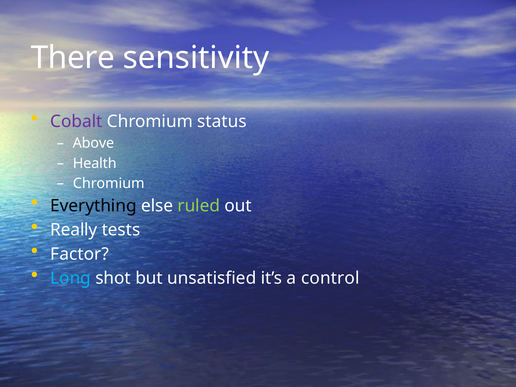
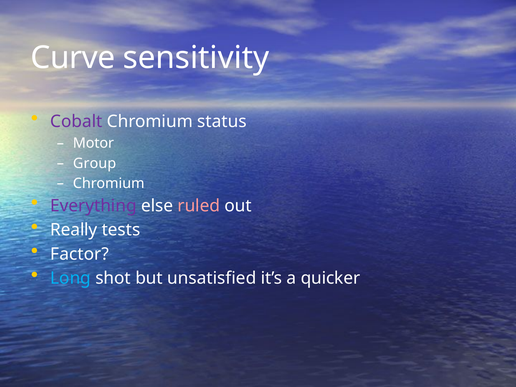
There: There -> Curve (73, 58)
Above: Above -> Motor (93, 143)
Health: Health -> Group (95, 163)
Everything colour: black -> purple (93, 206)
ruled colour: light green -> pink (199, 206)
control: control -> quicker (330, 278)
